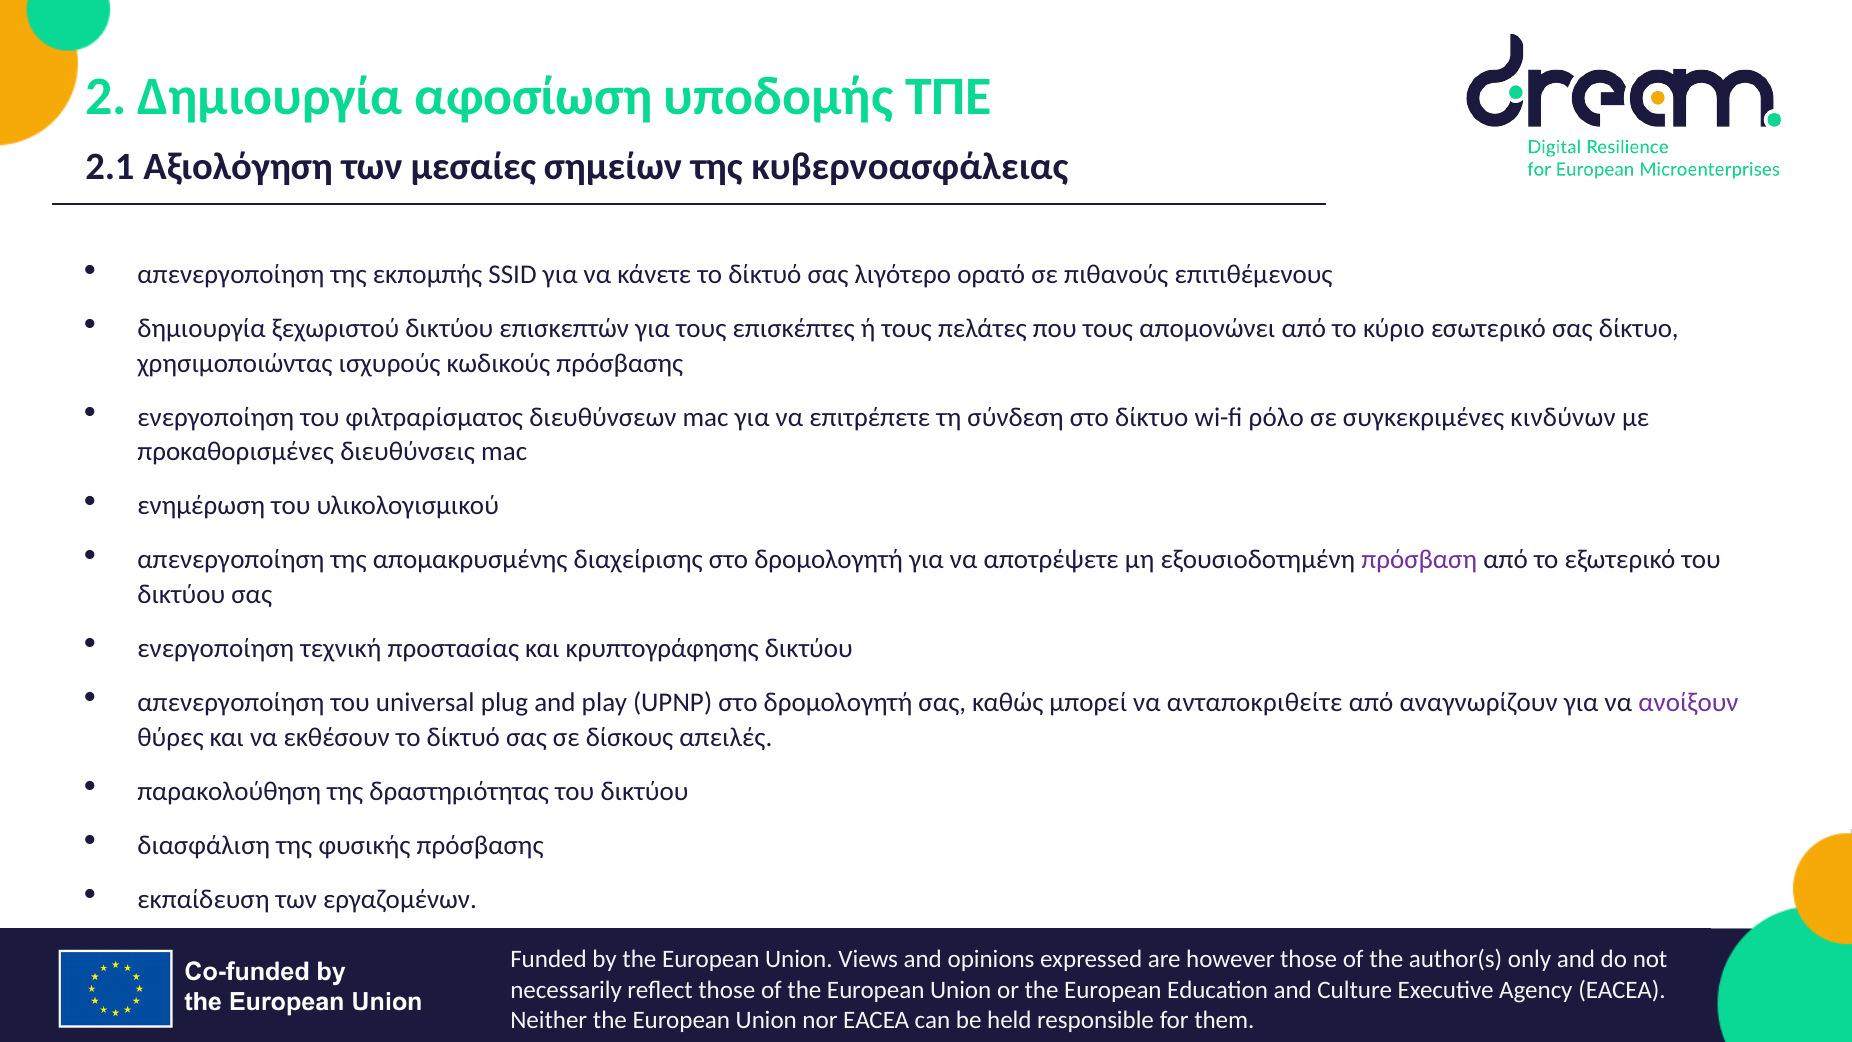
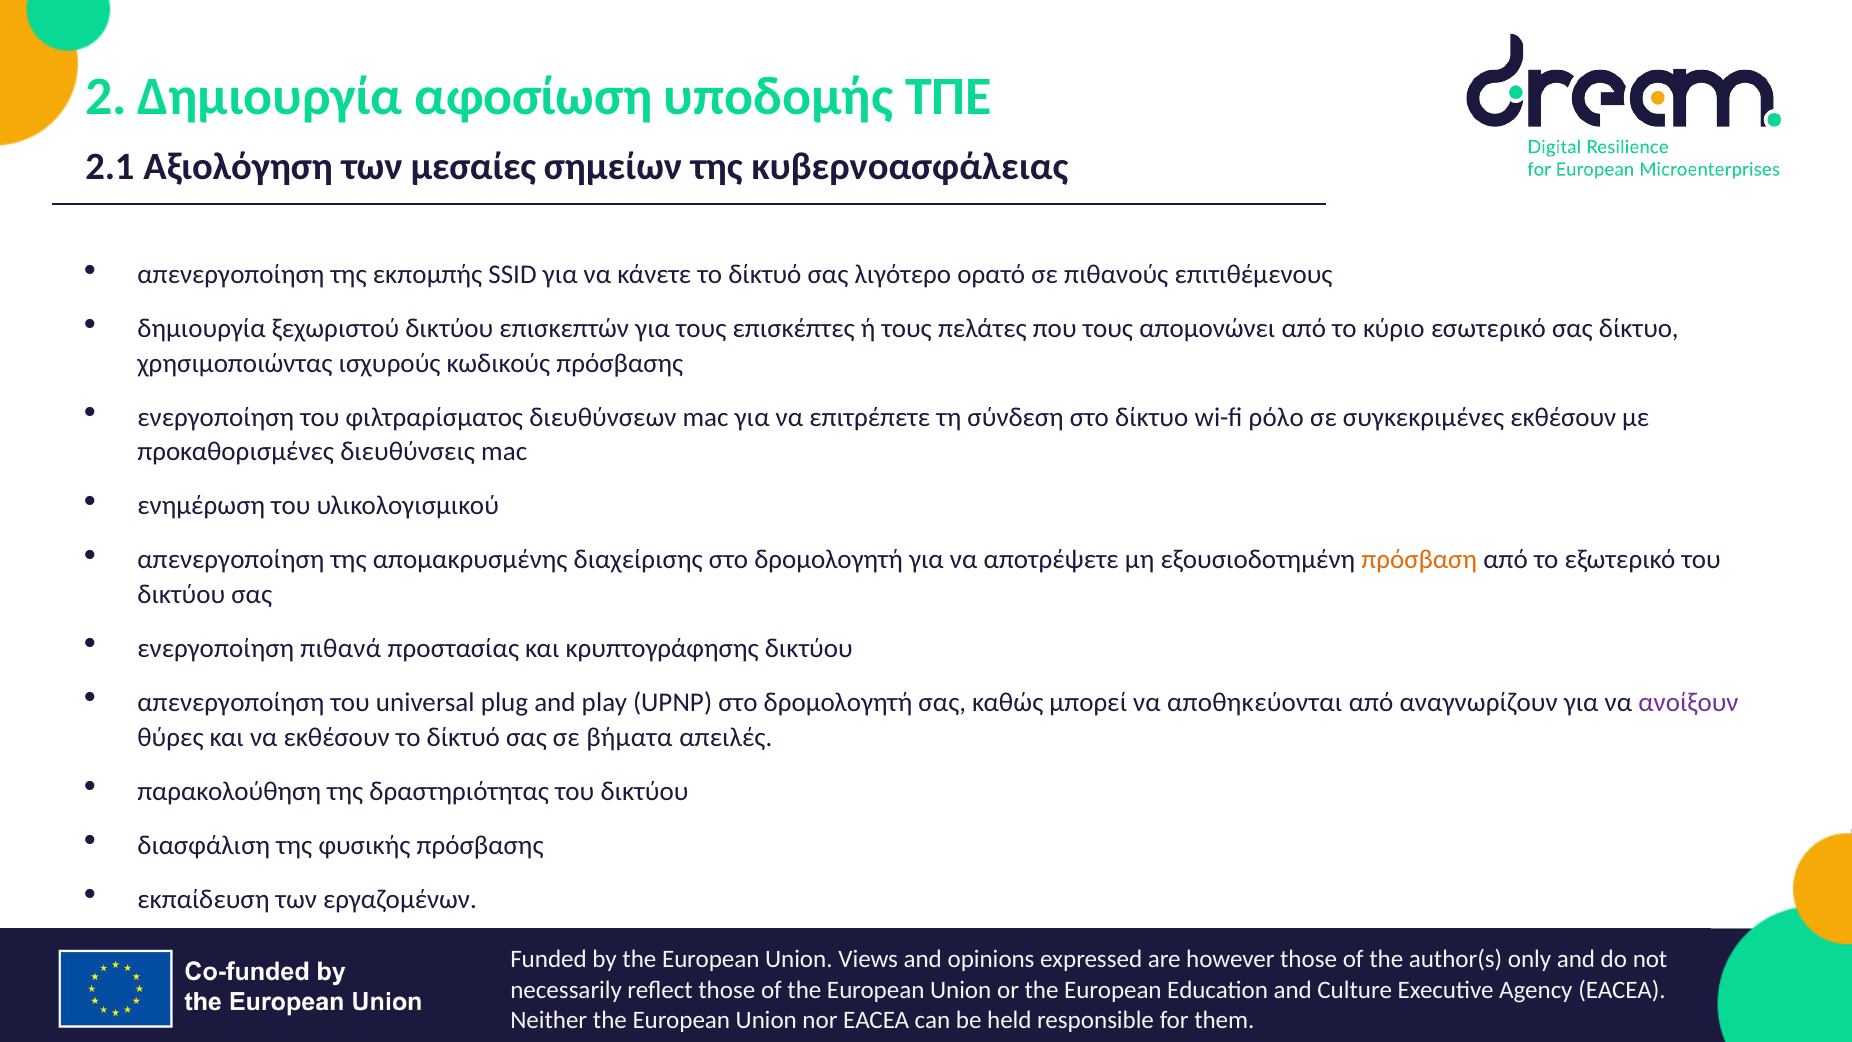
συγκεκριμένες κινδύνων: κινδύνων -> εκθέσουν (1563, 417)
πρόσβαση colour: purple -> orange (1419, 560)
τεχνική: τεχνική -> πιθανά (341, 648)
ανταποκριθείτε: ανταποκριθείτε -> αποθηκεύονται (1255, 702)
δίσκους: δίσκους -> βήματα (629, 737)
